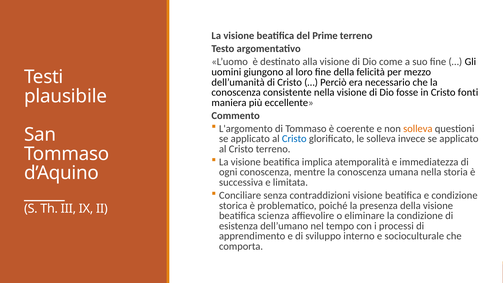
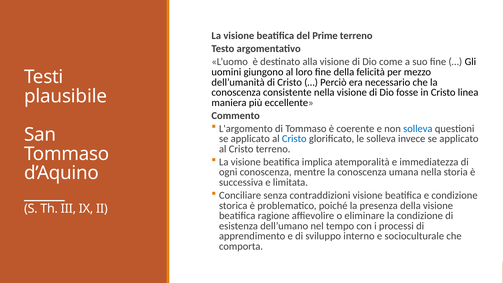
fonti: fonti -> linea (468, 92)
solleva colour: orange -> blue (418, 129)
scienza: scienza -> ragione (274, 216)
